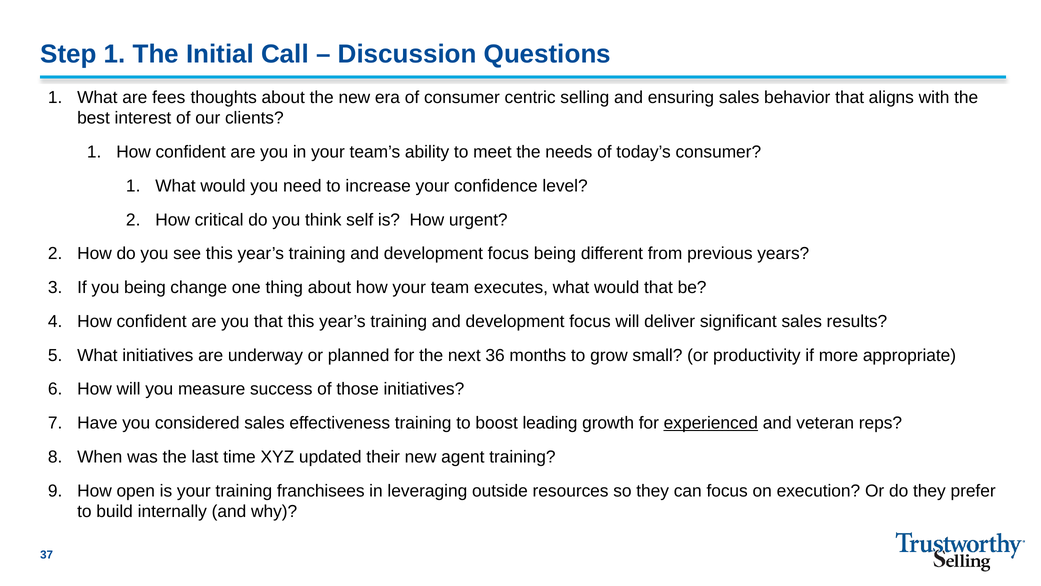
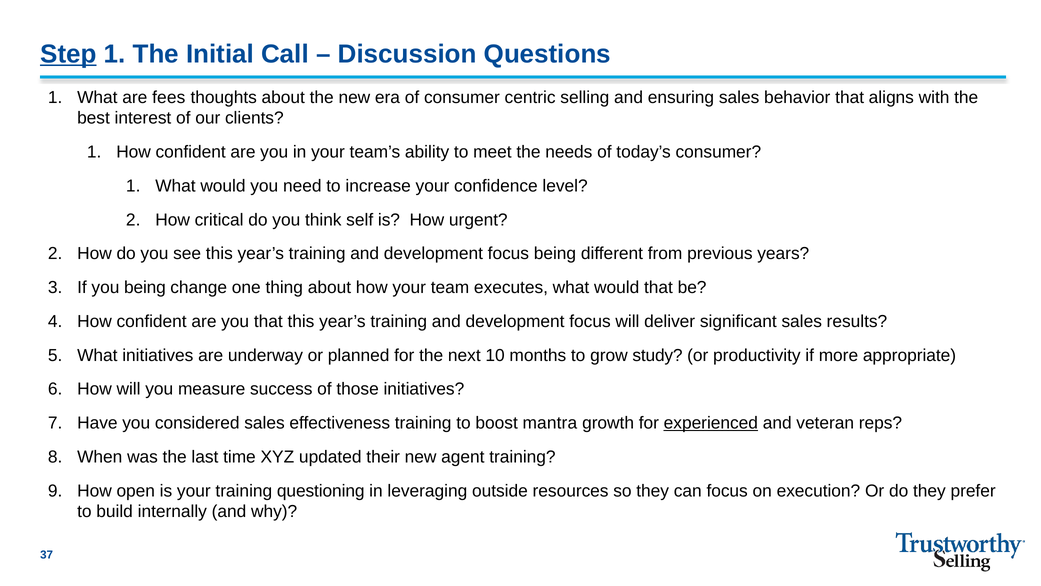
Step underline: none -> present (68, 54)
36: 36 -> 10 (495, 355)
small: small -> study (658, 355)
leading: leading -> mantra (550, 423)
franchisees: franchisees -> questioning (321, 490)
